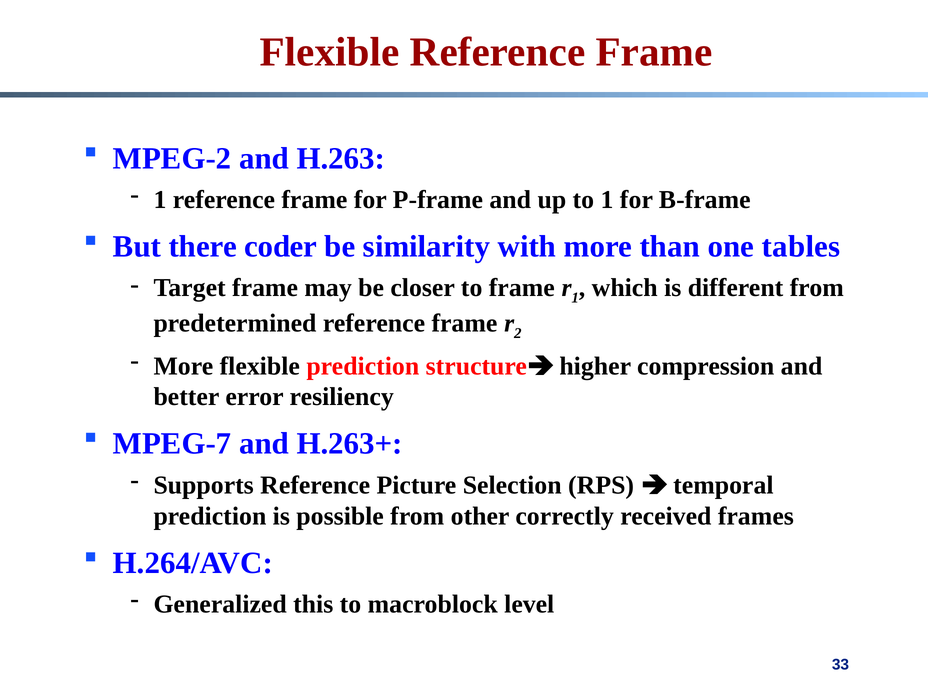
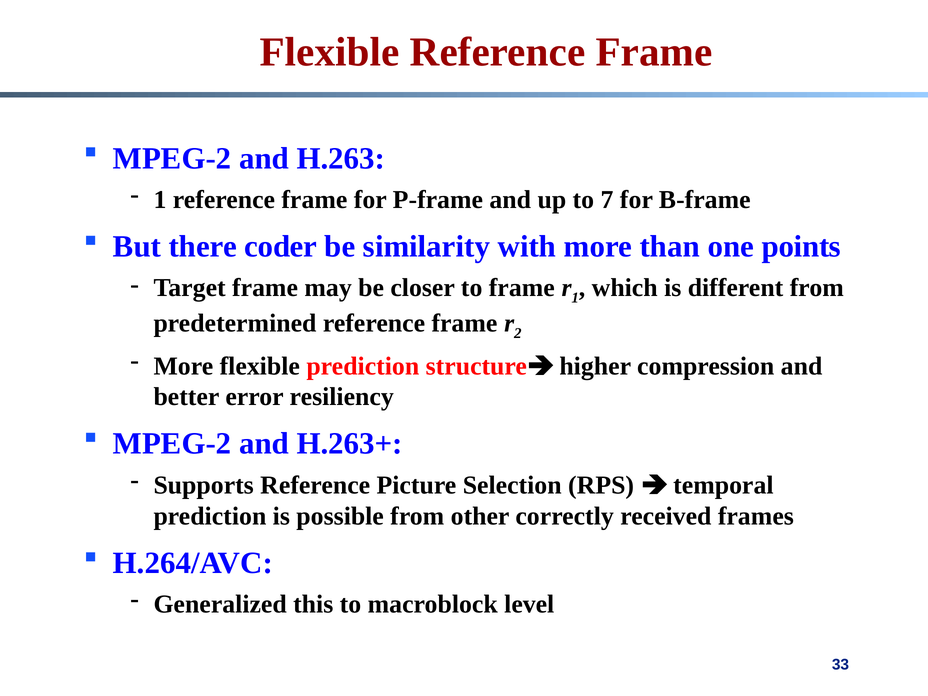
to 1: 1 -> 7 (607, 200)
tables: tables -> points (801, 246)
MPEG-7: MPEG-7 -> MPEG-2 (172, 444)
